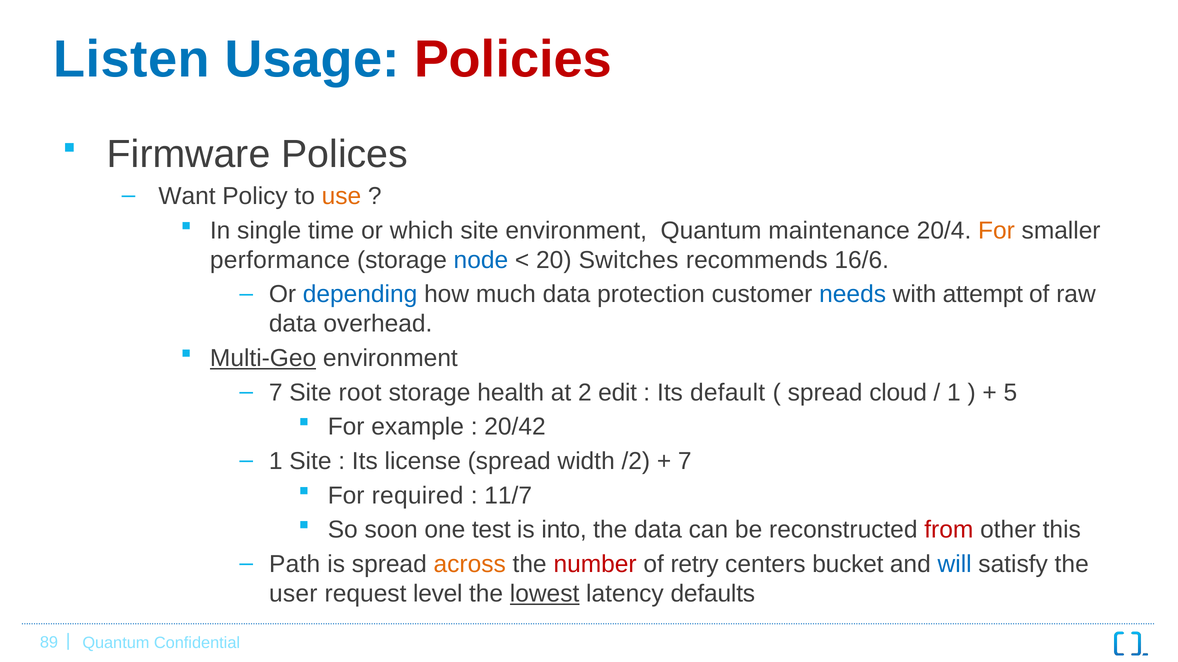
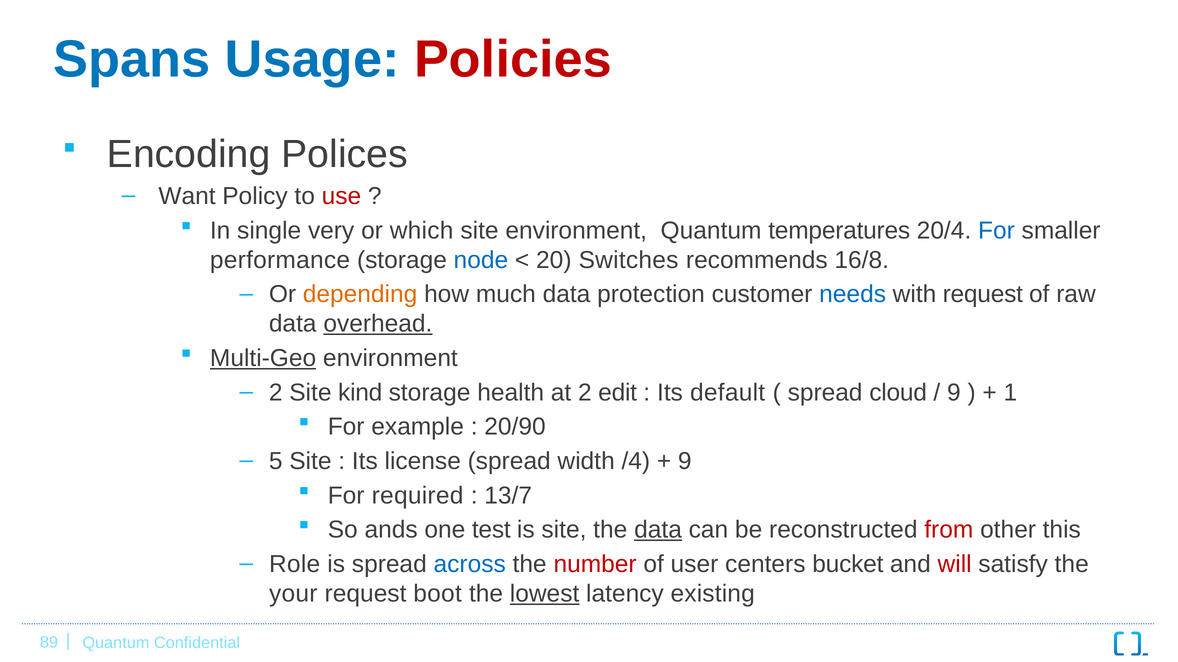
Listen: Listen -> Spans (132, 59)
Firmware: Firmware -> Encoding (189, 154)
use colour: orange -> red (341, 196)
time: time -> very (331, 231)
maintenance: maintenance -> temperatures (839, 231)
For colour: orange -> blue (996, 231)
16/6: 16/6 -> 16/8 (862, 260)
depending colour: blue -> orange (360, 295)
with attempt: attempt -> request (983, 295)
overhead underline: none -> present (378, 324)
7: 7 -> 2 (276, 393)
root: root -> kind (360, 393)
1: 1 -> 9 (954, 393)
5: 5 -> 1 (1010, 393)
20/42: 20/42 -> 20/90 (515, 427)
1: 1 -> 5 (276, 462)
/2: /2 -> /4 (636, 462)
7: 7 -> 9 (685, 462)
11/7: 11/7 -> 13/7 (508, 496)
soon: soon -> ands (391, 530)
is into: into -> site (564, 530)
data underline: none -> present (658, 530)
Path: Path -> Role (295, 565)
across colour: orange -> blue (470, 565)
retry: retry -> user (694, 565)
will colour: blue -> red (955, 565)
user: user -> your (293, 594)
level: level -> boot (438, 594)
defaults: defaults -> existing (713, 594)
